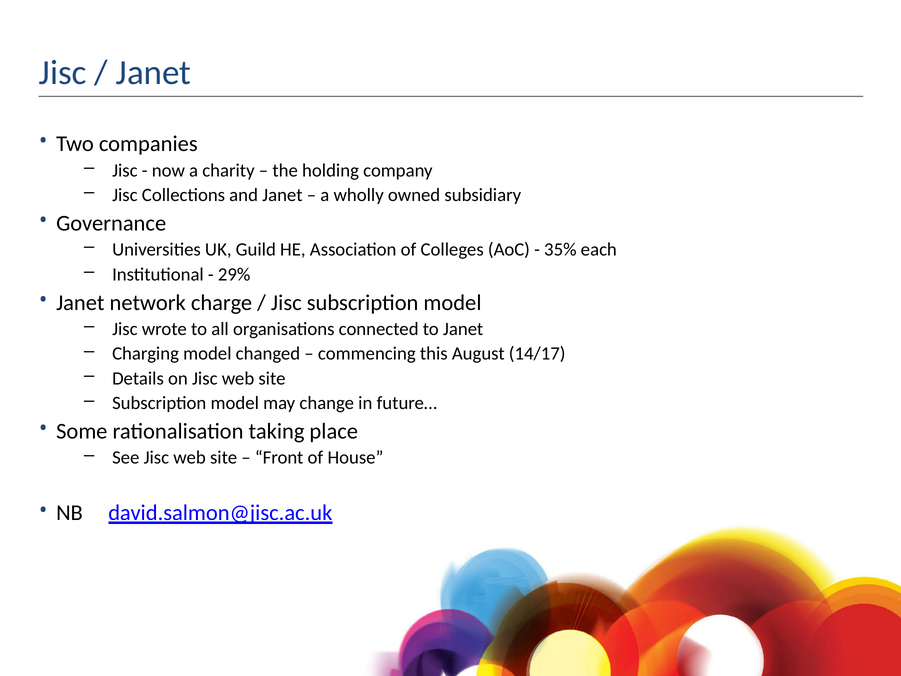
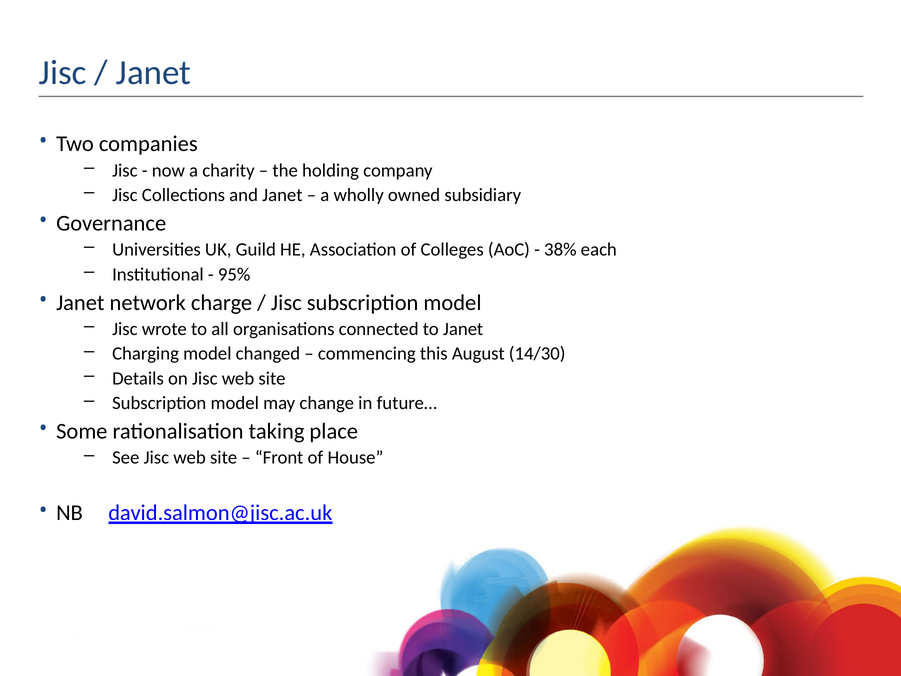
35%: 35% -> 38% (560, 250)
29%: 29% -> 95% (234, 274)
14/17: 14/17 -> 14/30 (537, 354)
